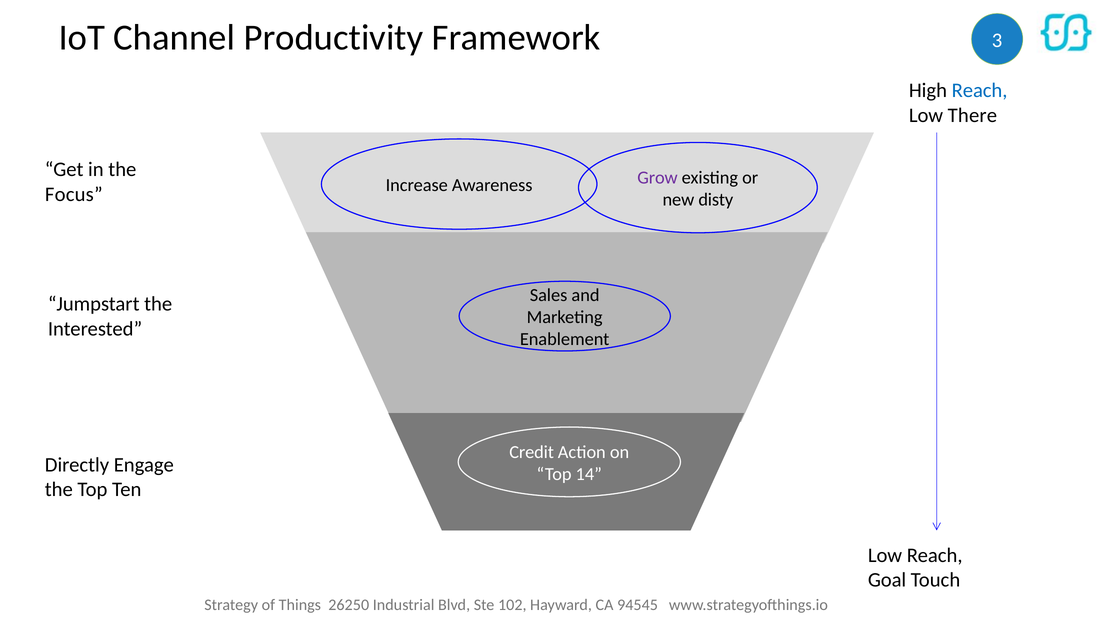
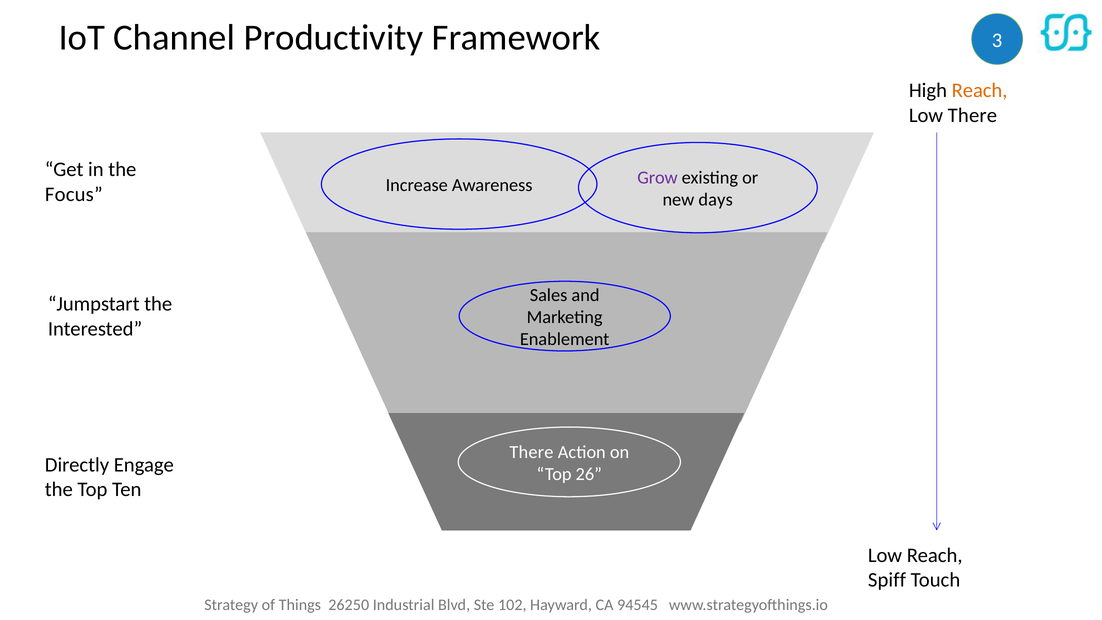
Reach colour: blue -> orange (980, 90)
disty: disty -> days (716, 200)
Credit: Credit -> There (531, 452)
14: 14 -> 26 (589, 474)
Goal: Goal -> Spiff (887, 580)
